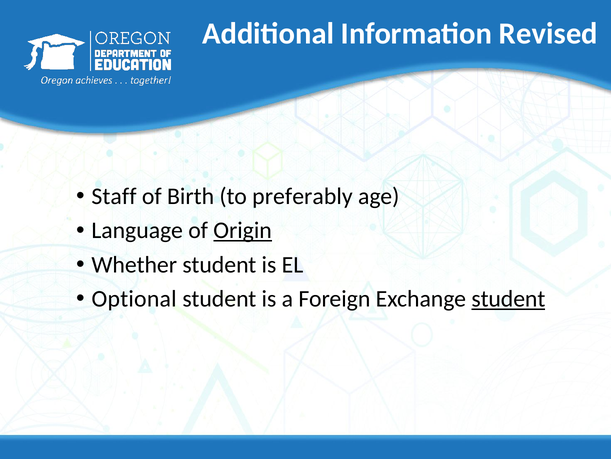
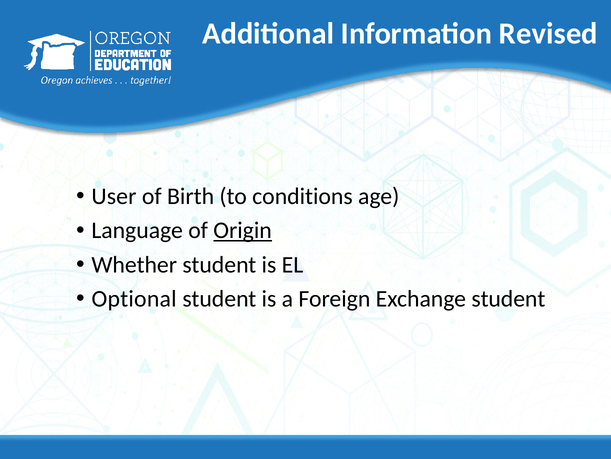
Staff: Staff -> User (114, 196)
preferably: preferably -> conditions (302, 196)
student underline: present -> none (508, 299)
